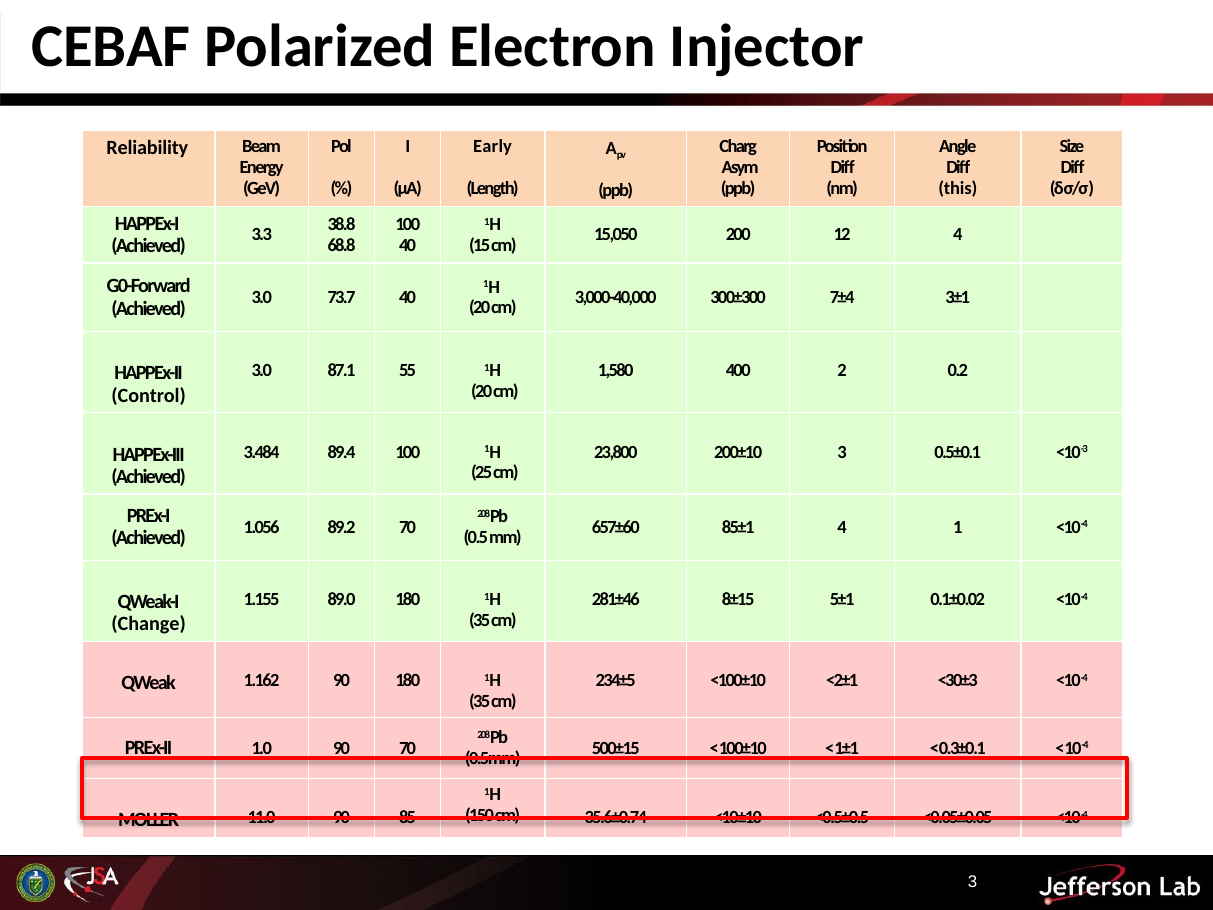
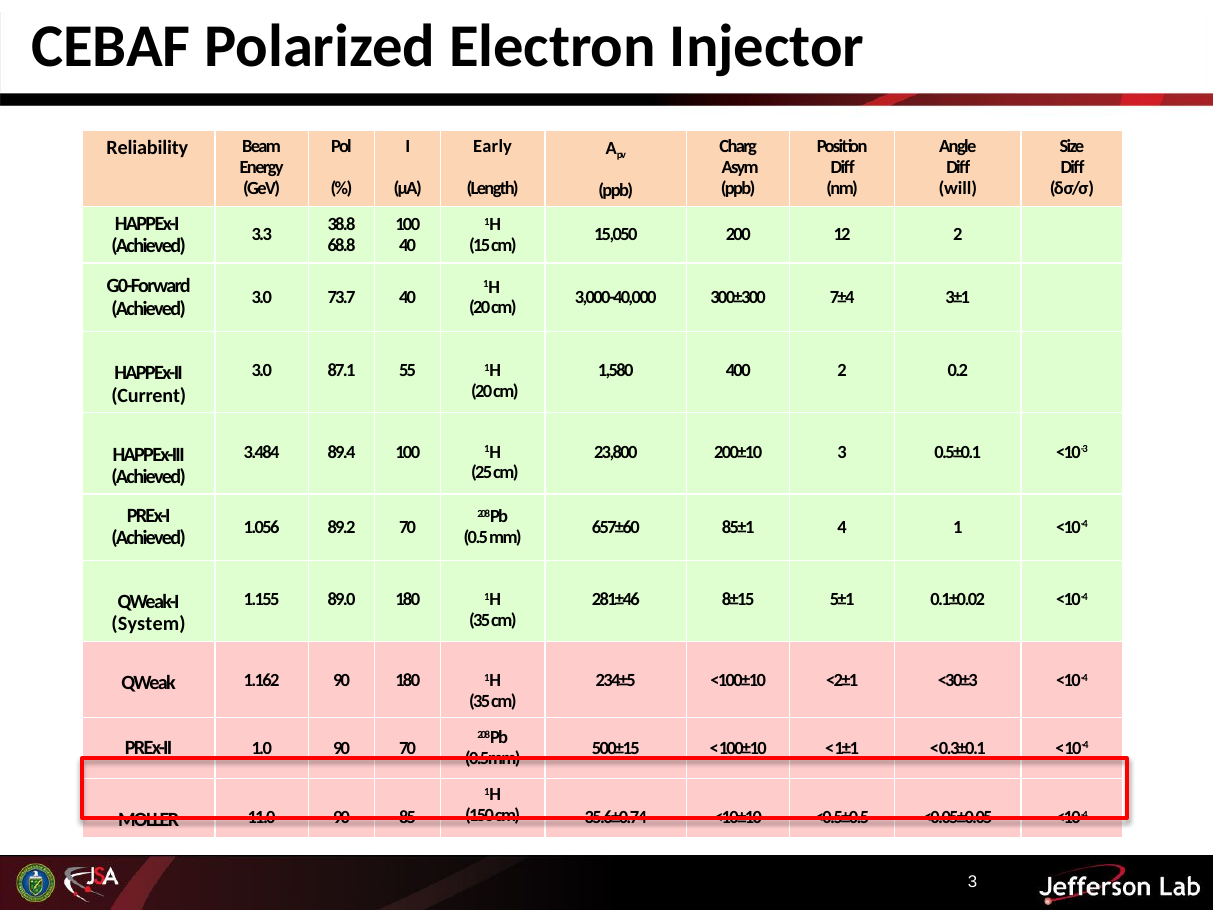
this: this -> will (958, 188)
12 4: 4 -> 2 (958, 235)
Control: Control -> Current (149, 395)
Change: Change -> System (149, 624)
